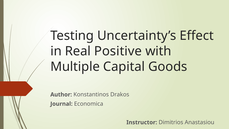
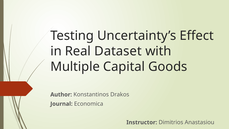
Positive: Positive -> Dataset (118, 51)
